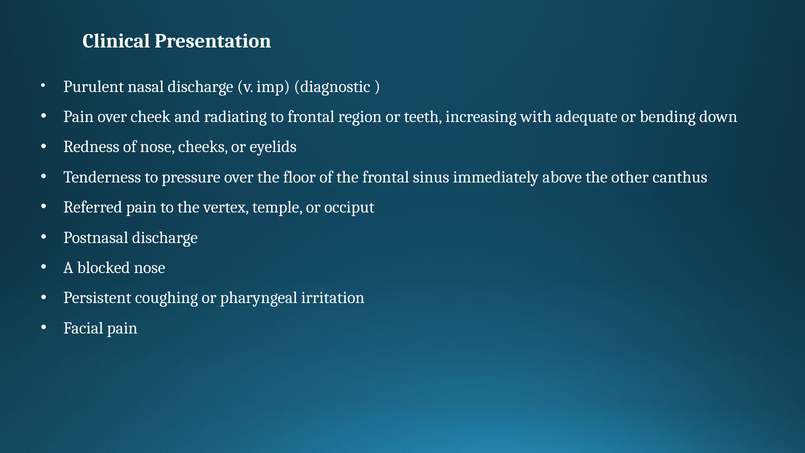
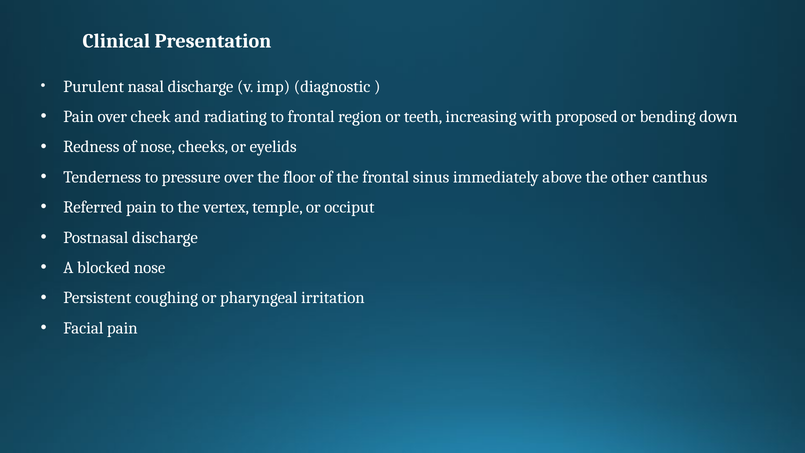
adequate: adequate -> proposed (587, 117)
